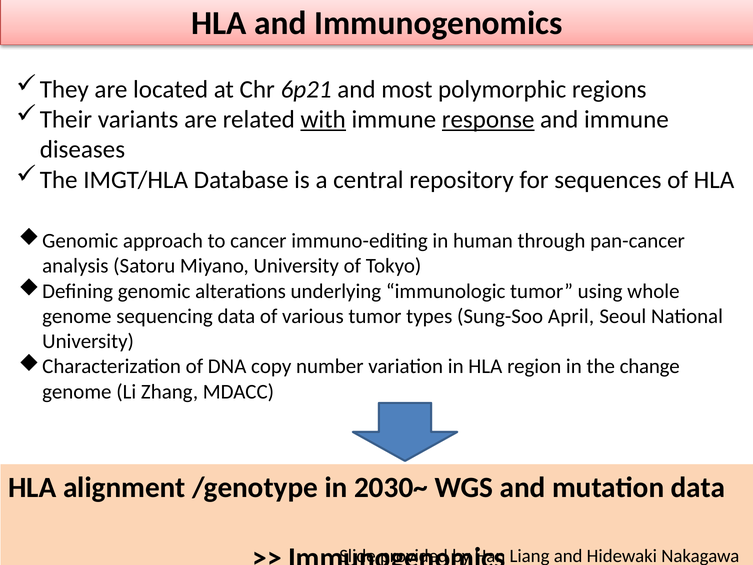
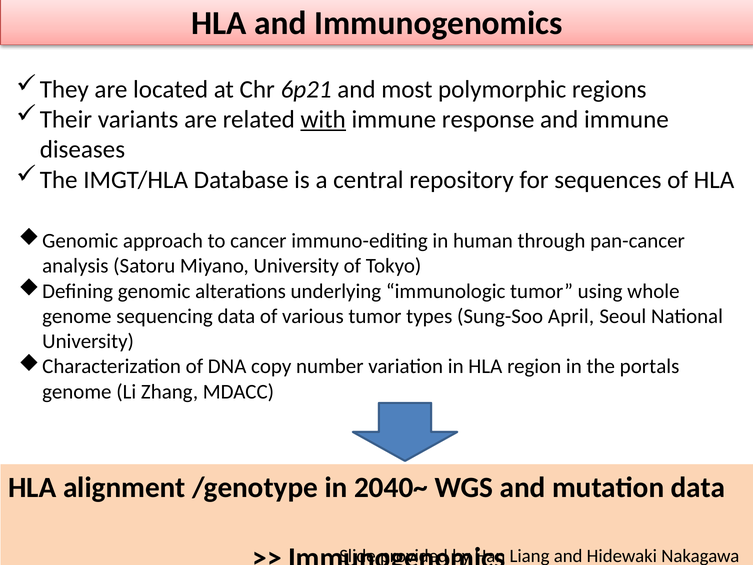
response underline: present -> none (488, 120)
change: change -> portals (650, 366)
2030~: 2030~ -> 2040~ (391, 487)
